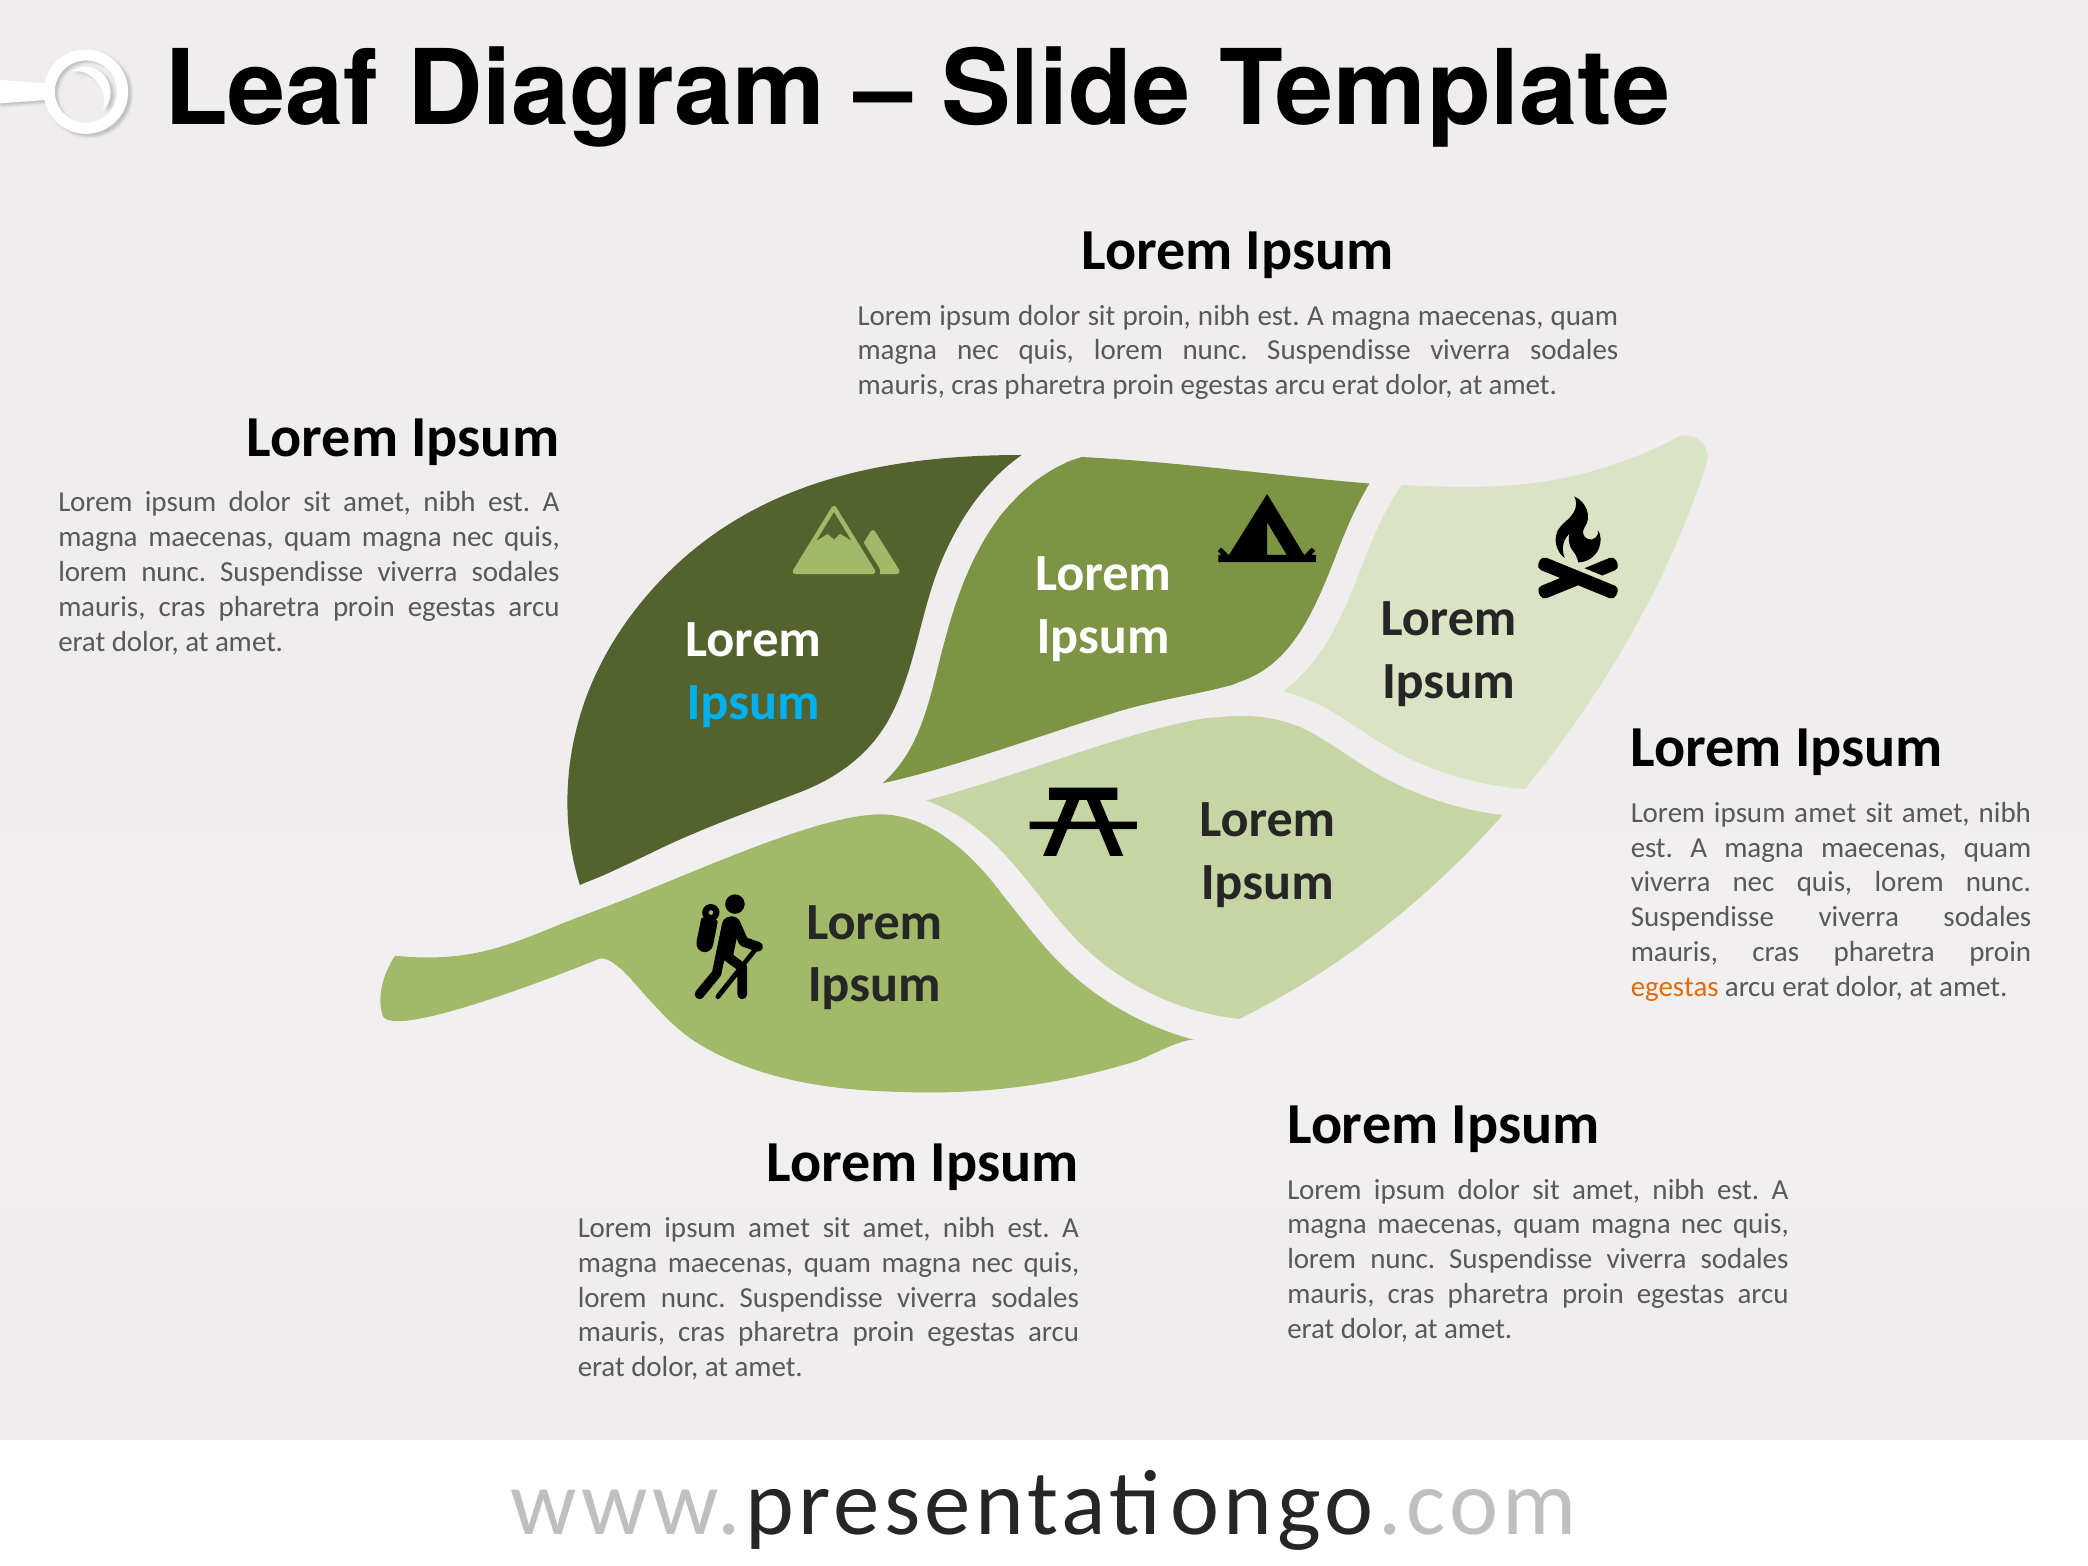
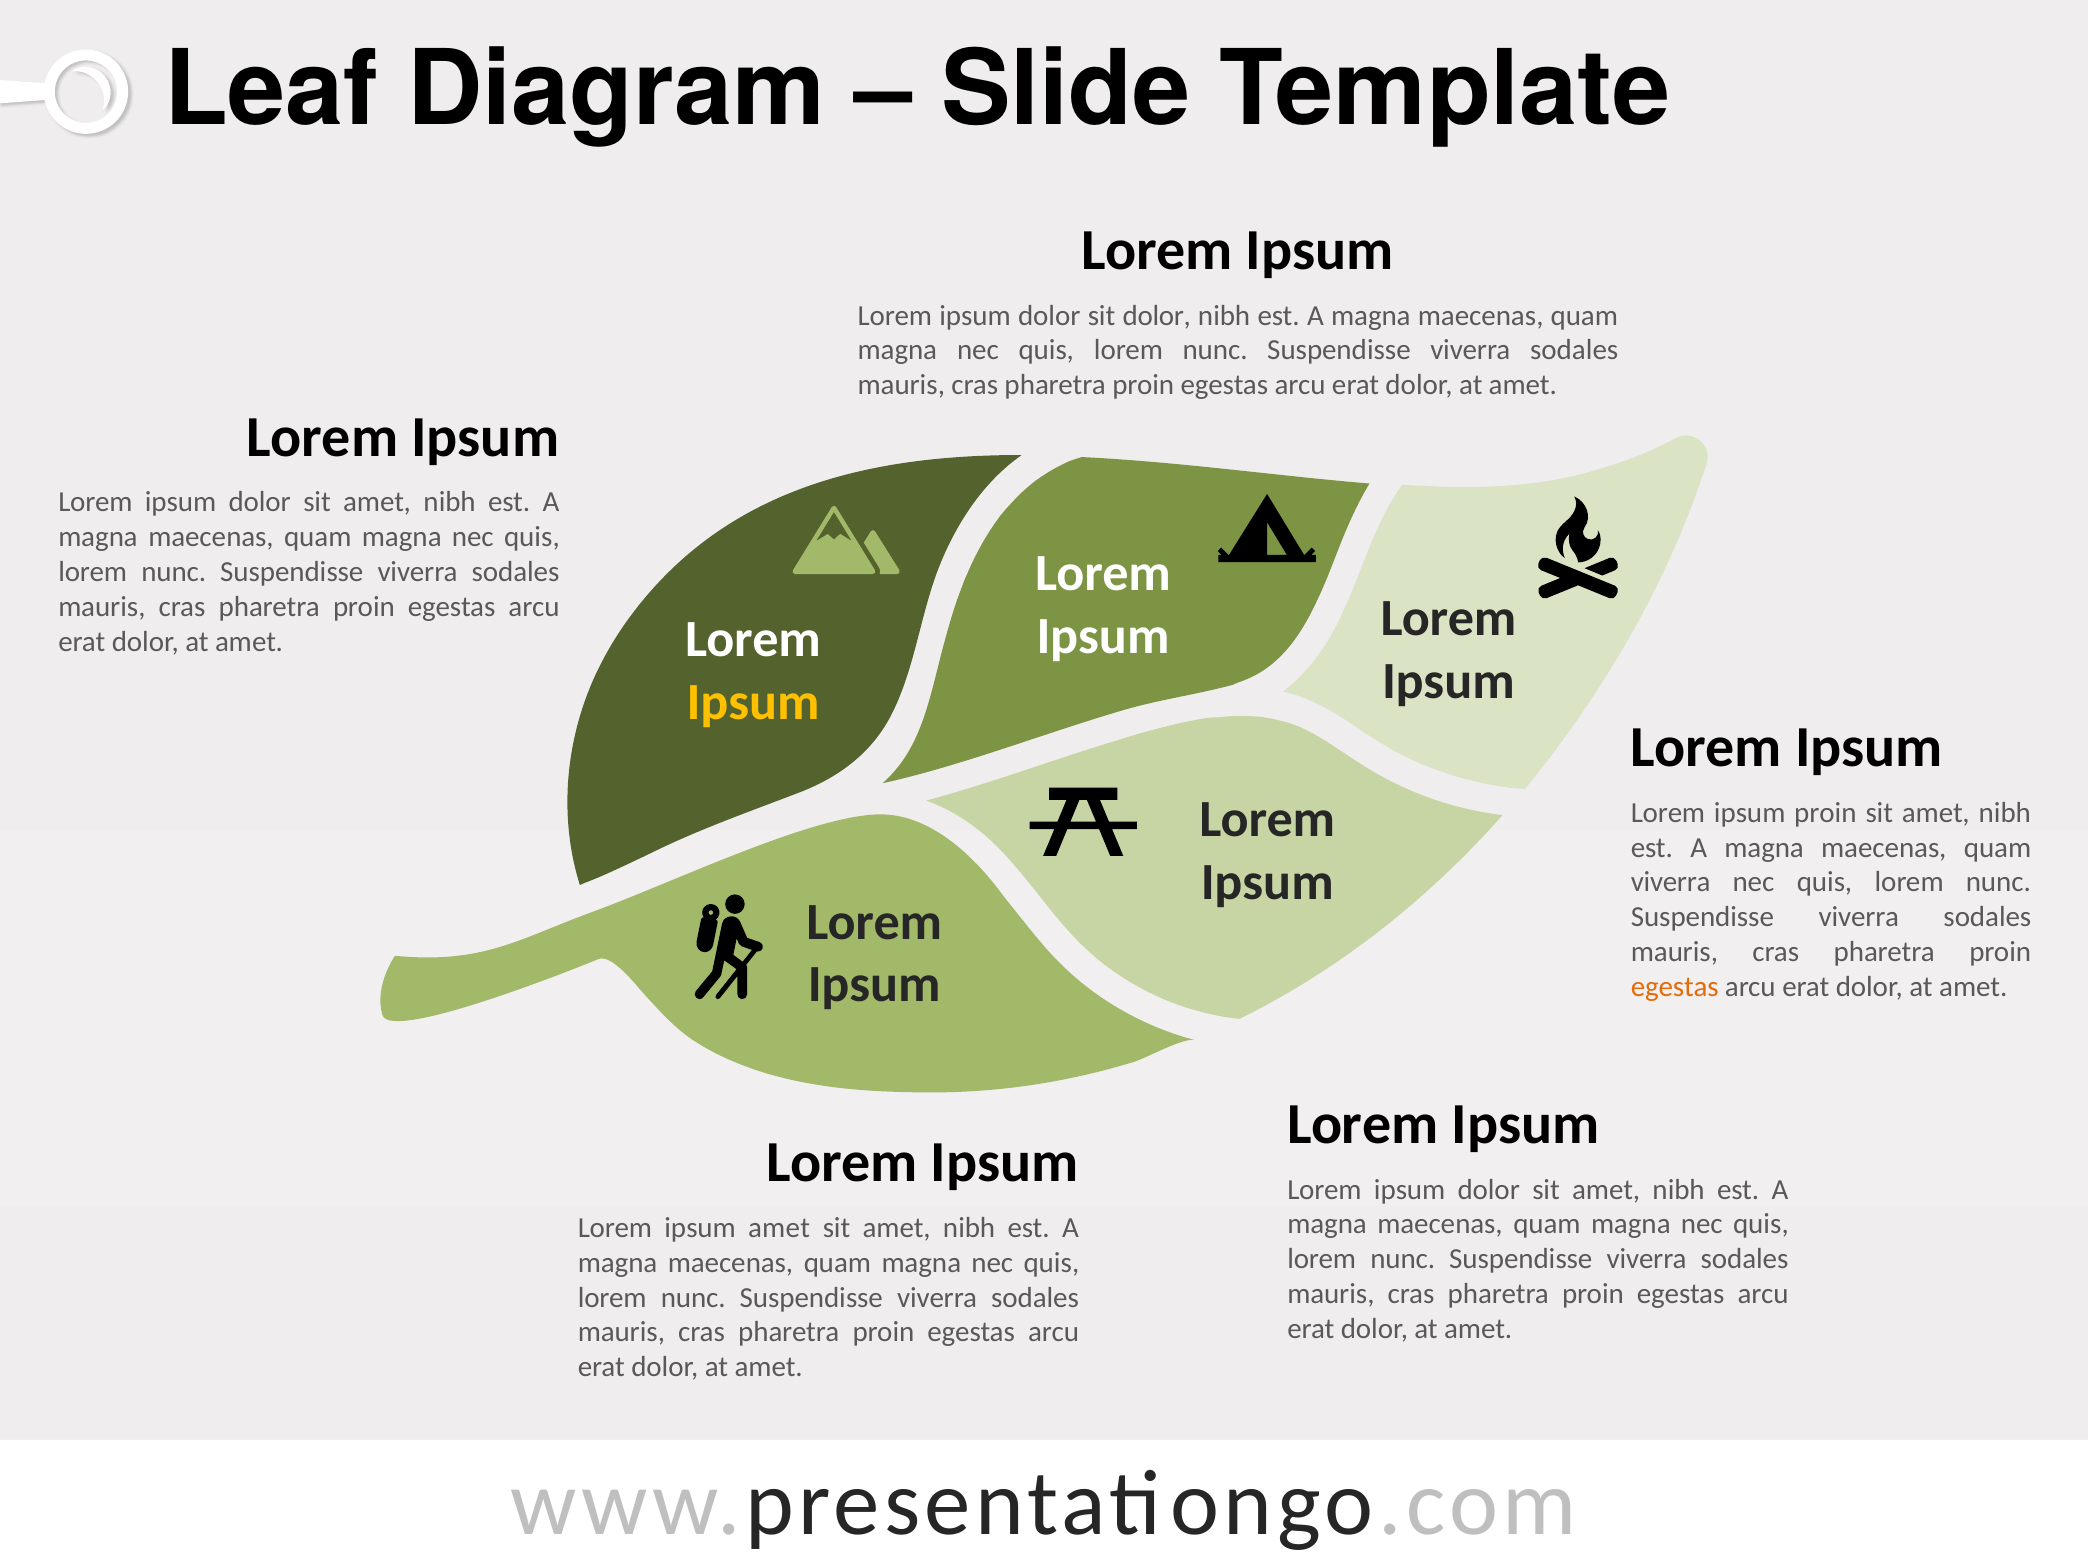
sit proin: proin -> dolor (1157, 316)
Ipsum colour: light blue -> yellow (753, 702)
amet: amet -> proin (1825, 813)
